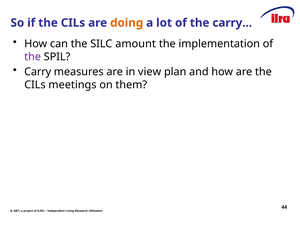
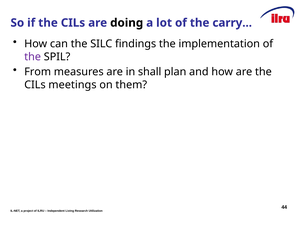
doing colour: orange -> black (127, 23)
amount: amount -> findings (136, 44)
Carry: Carry -> From (38, 72)
view: view -> shall (150, 72)
